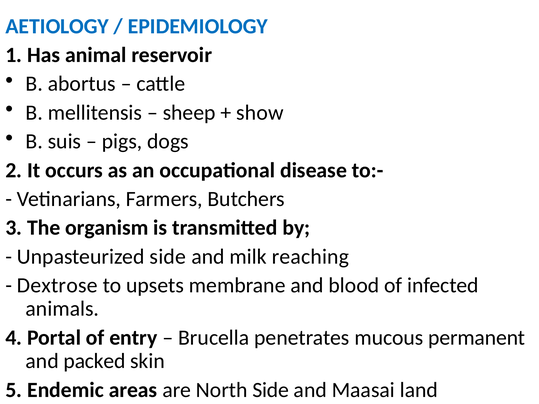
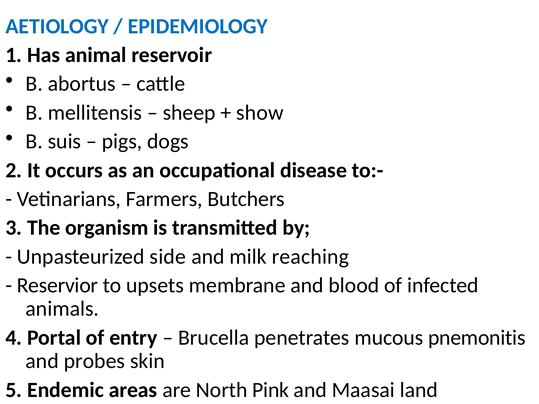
Dextrose: Dextrose -> Reservior (57, 286)
permanent: permanent -> pnemonitis (477, 338)
packed: packed -> probes (94, 361)
North Side: Side -> Pink (271, 390)
